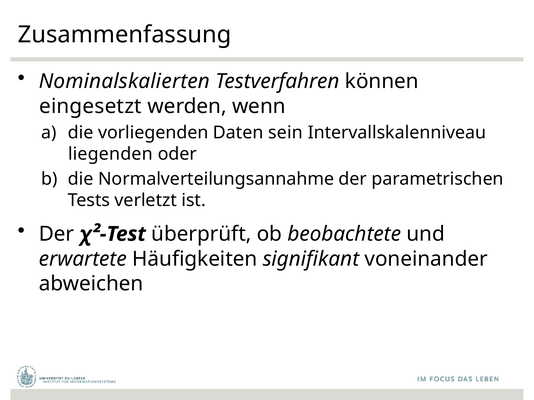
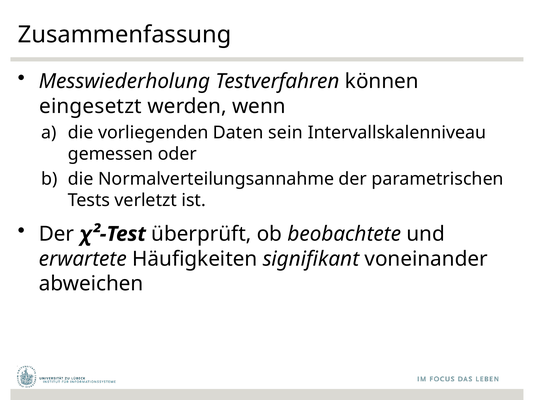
Nominalskalierten: Nominalskalierten -> Messwiederholung (125, 81)
liegenden: liegenden -> gemessen (111, 154)
